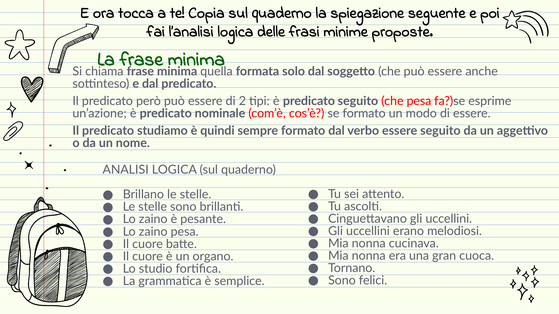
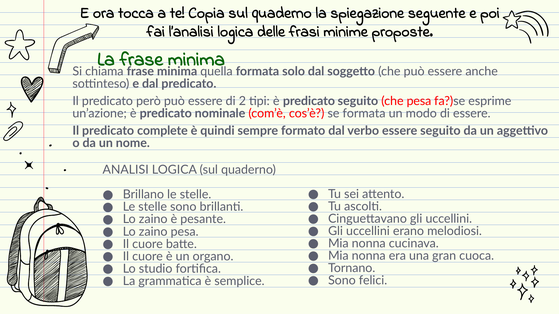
se formato: formato -> formata (364, 114)
studiamo: studiamo -> complete (162, 131)
